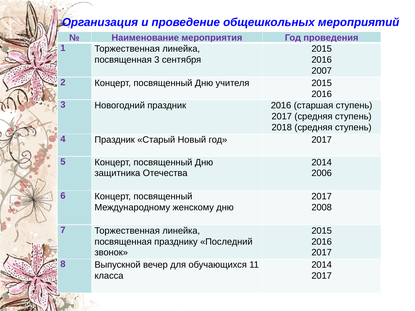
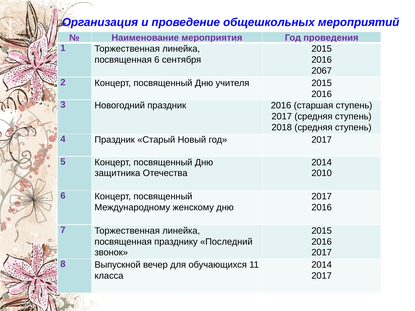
посвященная 3: 3 -> 6 (157, 60)
2007: 2007 -> 2067 (322, 71)
2006: 2006 -> 2010 (322, 173)
2008: 2008 -> 2016 (322, 208)
